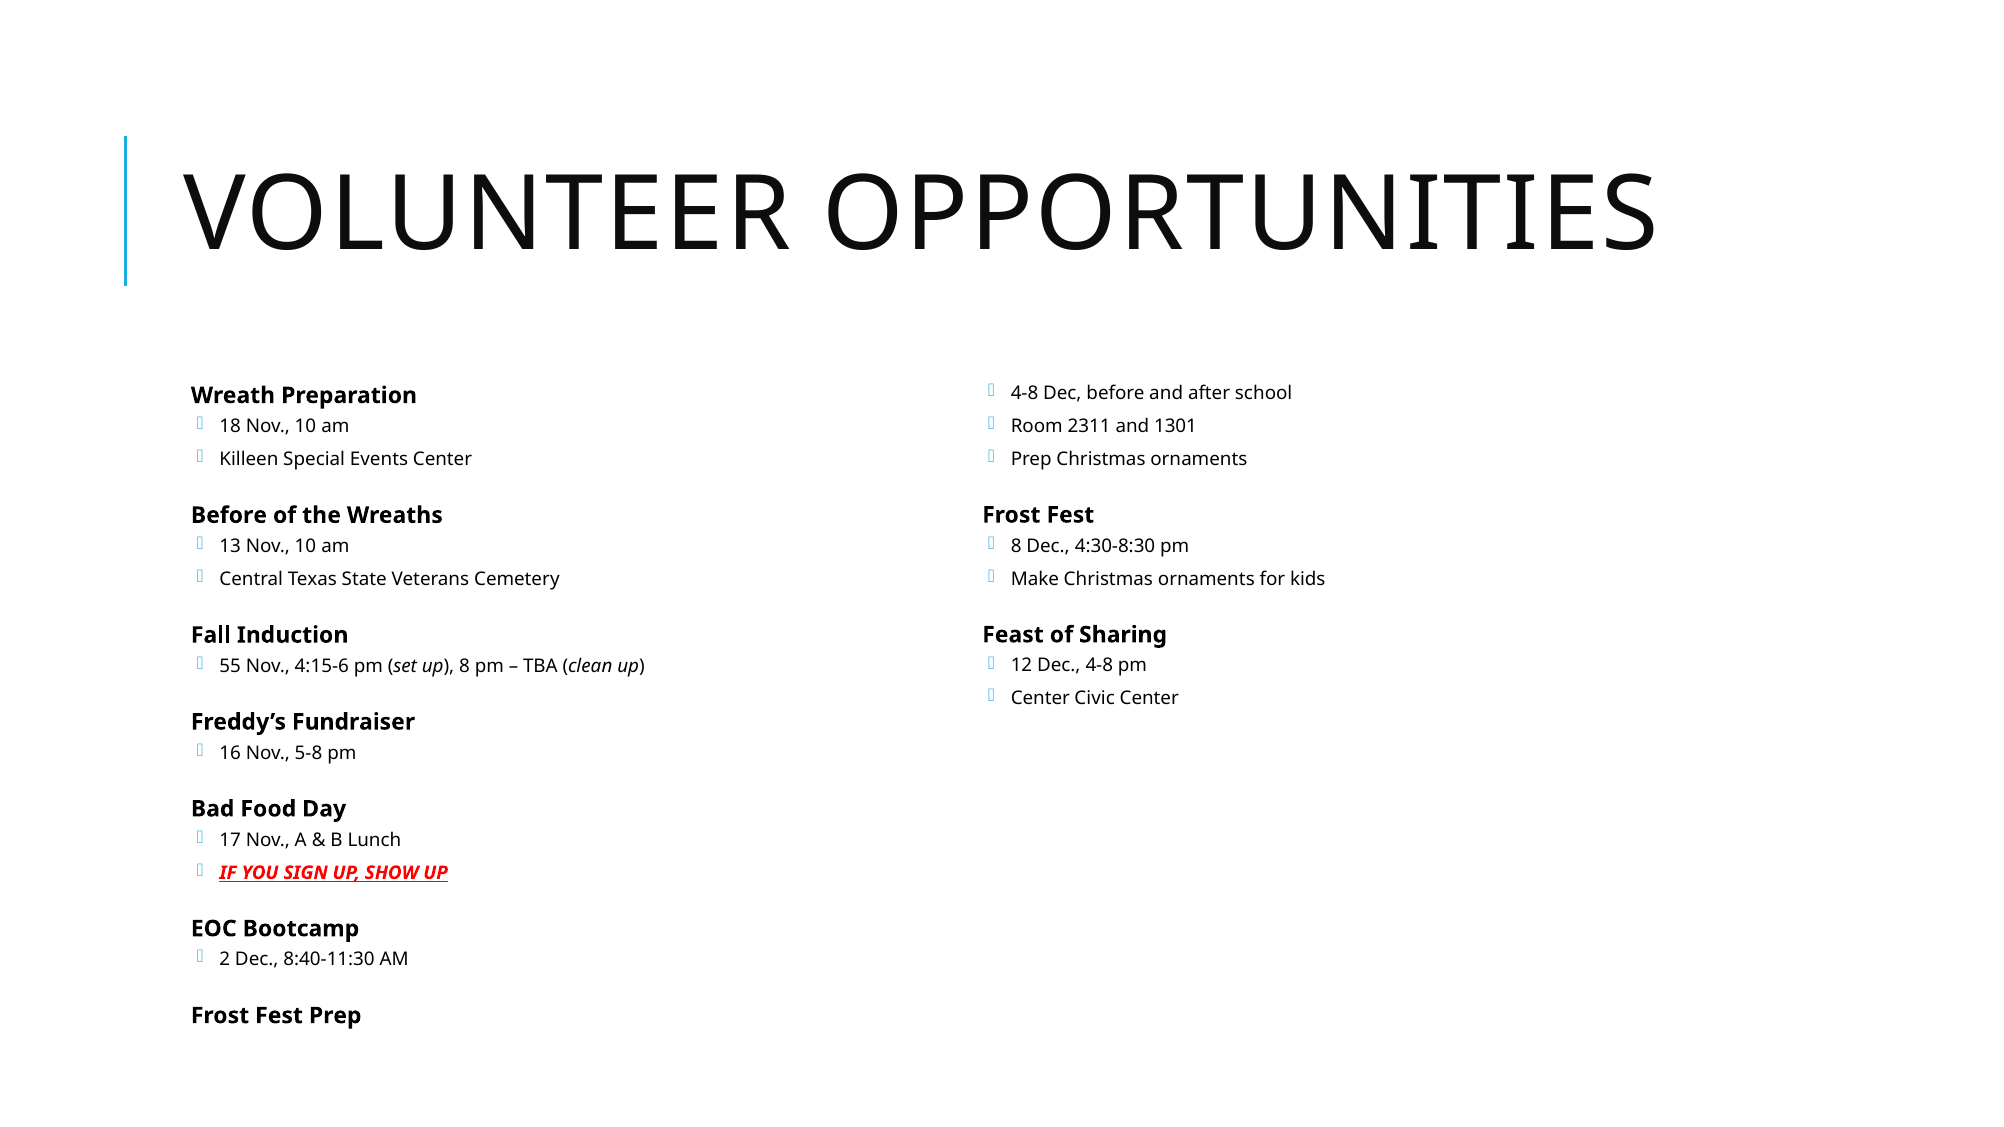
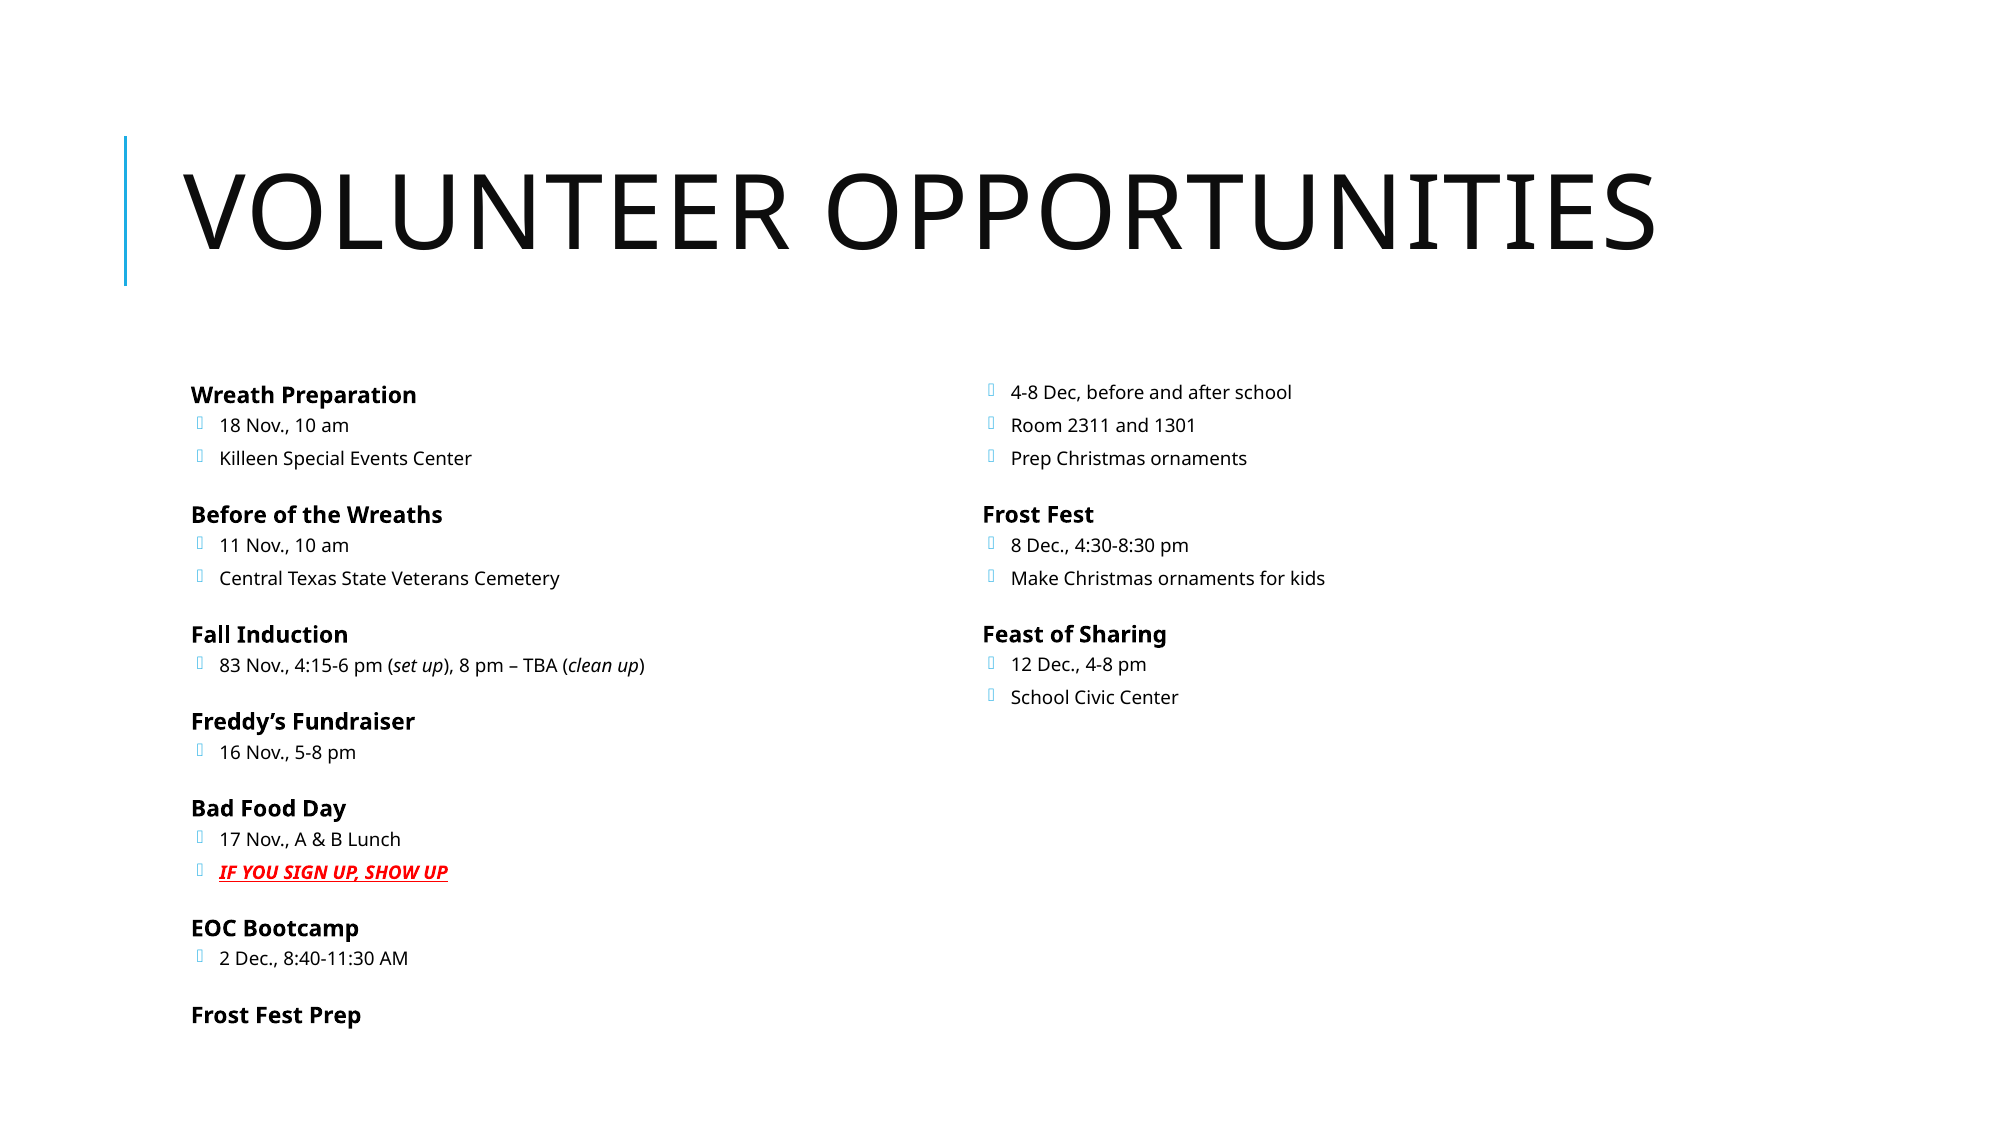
13: 13 -> 11 (230, 546)
55: 55 -> 83 (230, 666)
Center: Center -> School (1040, 699)
